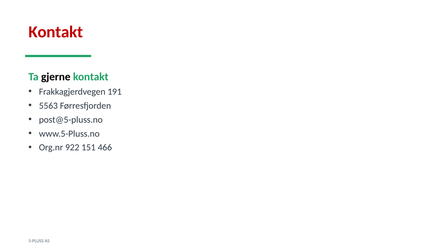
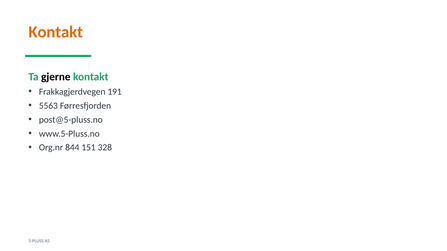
Kontakt colour: red -> orange (56, 32)
922: 922 -> 844 (72, 148)
466: 466 -> 328 (105, 148)
